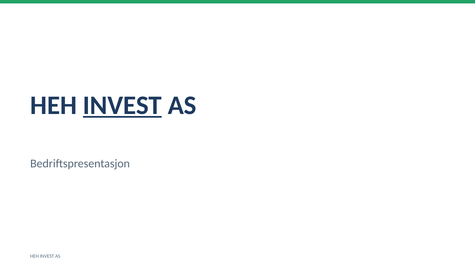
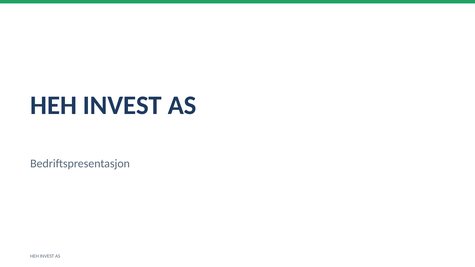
INVEST underline: present -> none (122, 105)
